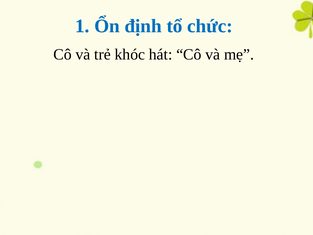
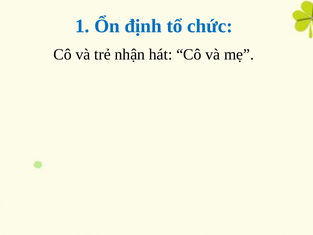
khóc: khóc -> nhận (130, 54)
